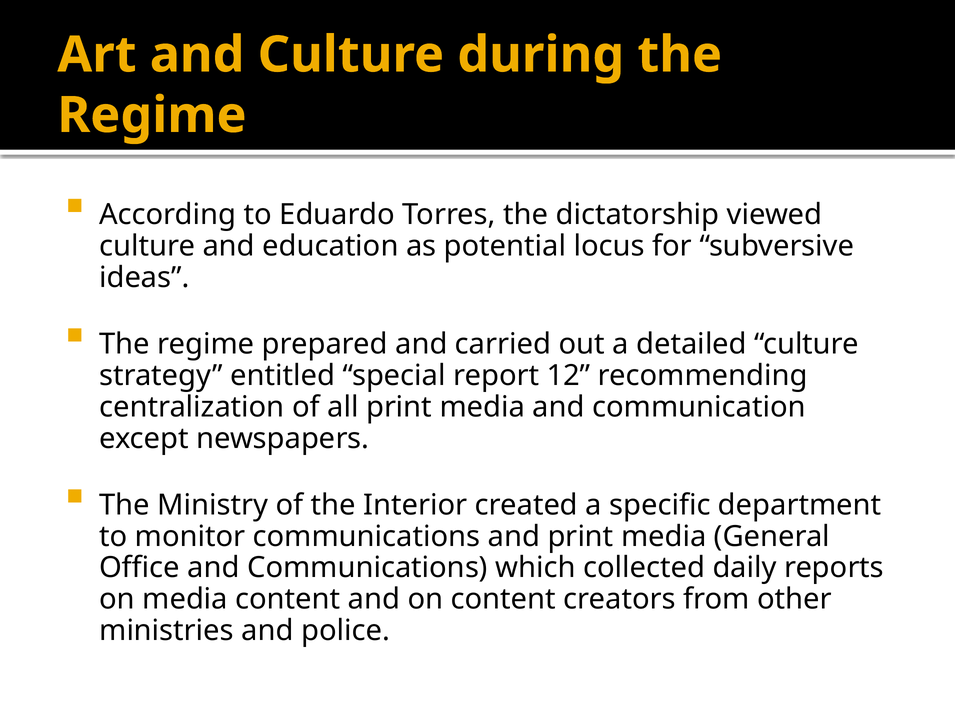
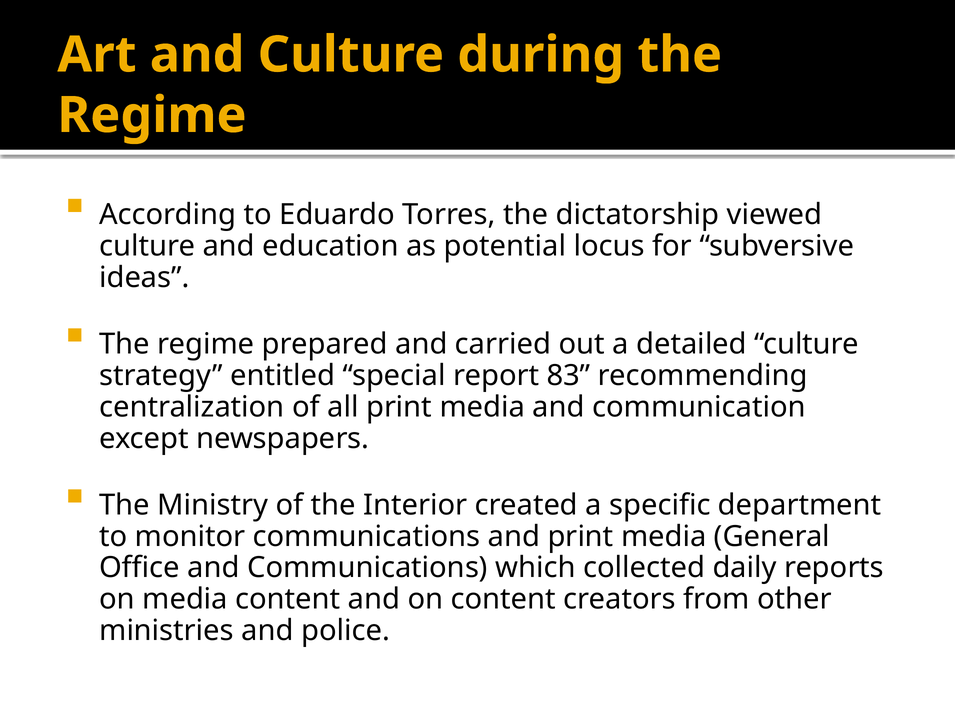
12: 12 -> 83 (569, 376)
